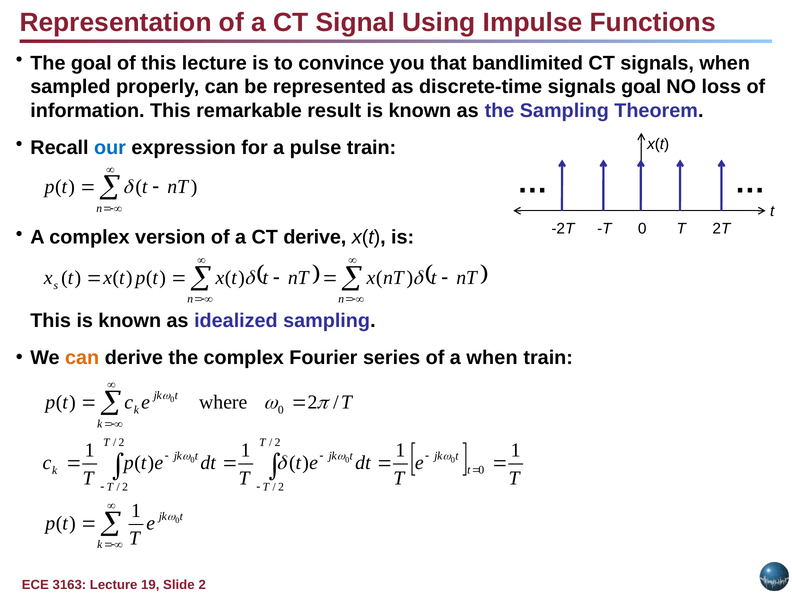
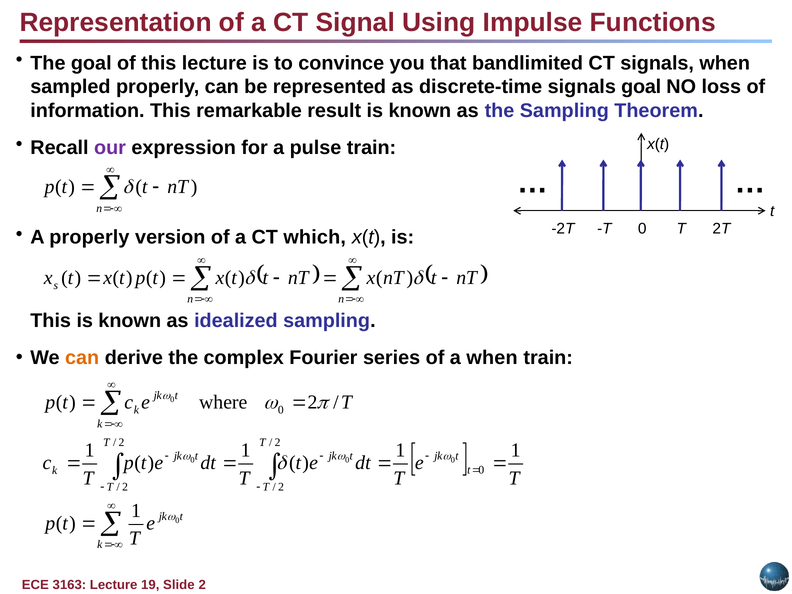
our colour: blue -> purple (110, 148)
A complex: complex -> properly (89, 237)
CT derive: derive -> which (315, 237)
